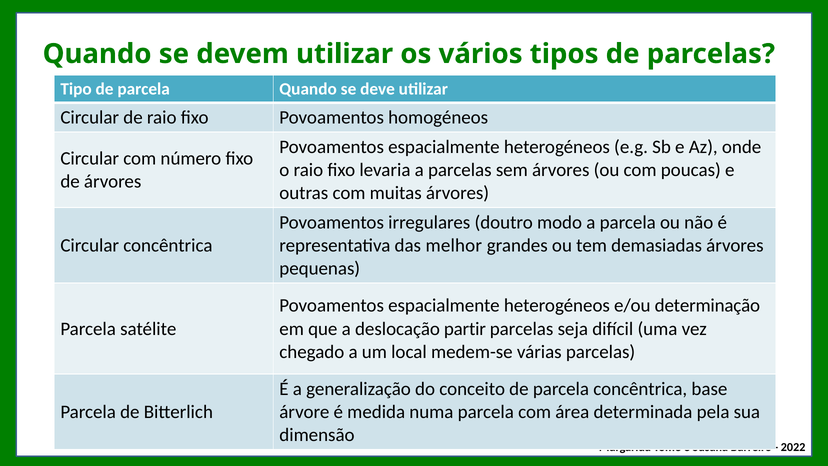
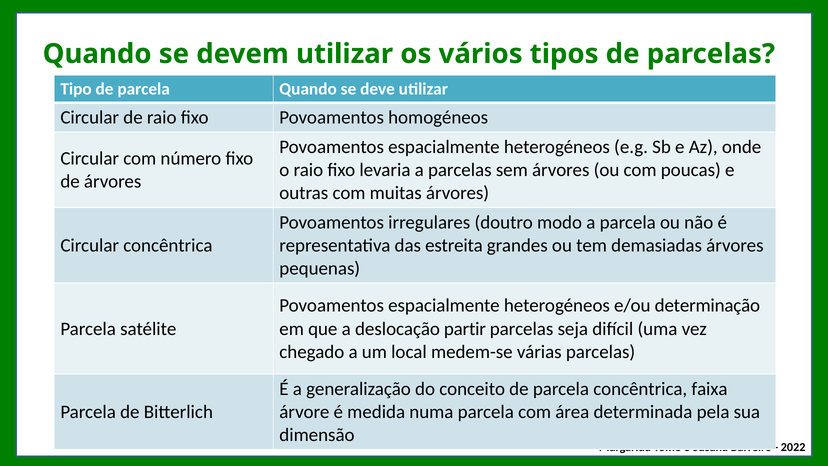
melhor: melhor -> estreita (454, 245)
base: base -> faixa (709, 389)
